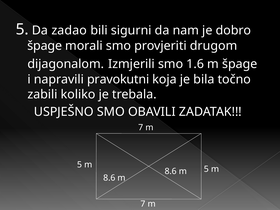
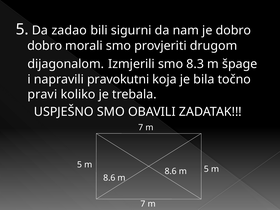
špage: špage -> dobro (45, 46)
1.6: 1.6 -> 8.3 (195, 64)
zabili: zabili -> pravi (42, 94)
